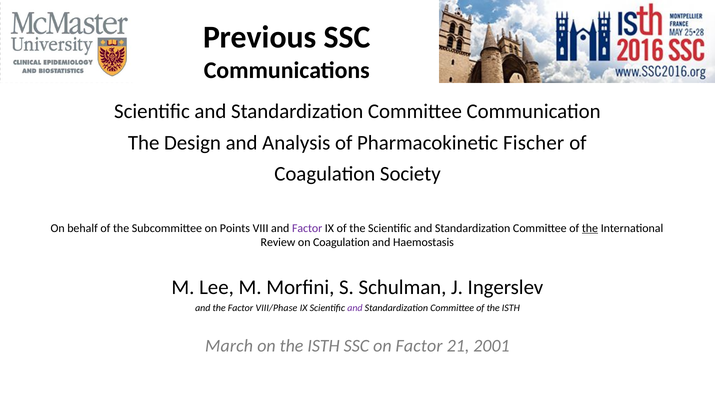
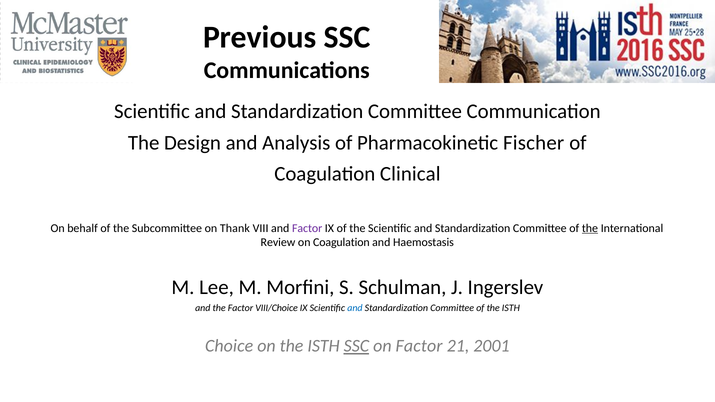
Society: Society -> Clinical (410, 174)
Points: Points -> Thank (235, 228)
VIII/Phase: VIII/Phase -> VIII/Choice (277, 308)
and colour: purple -> blue (355, 308)
March: March -> Choice (229, 346)
SSC underline: none -> present (356, 346)
